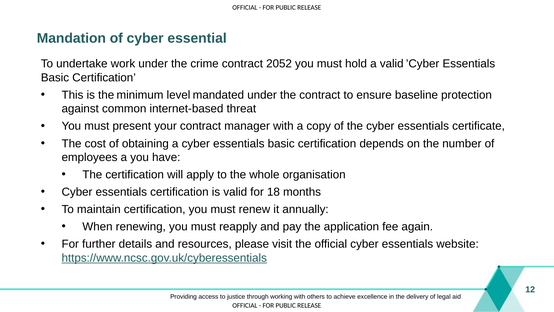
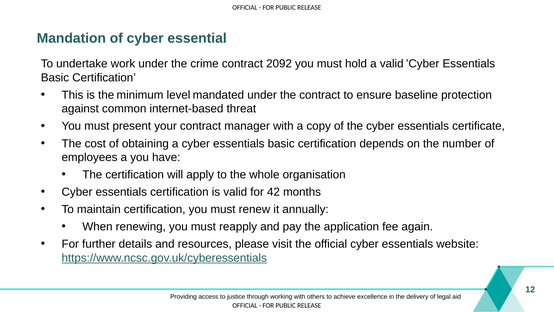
2052: 2052 -> 2092 (279, 64)
18: 18 -> 42 (273, 192)
